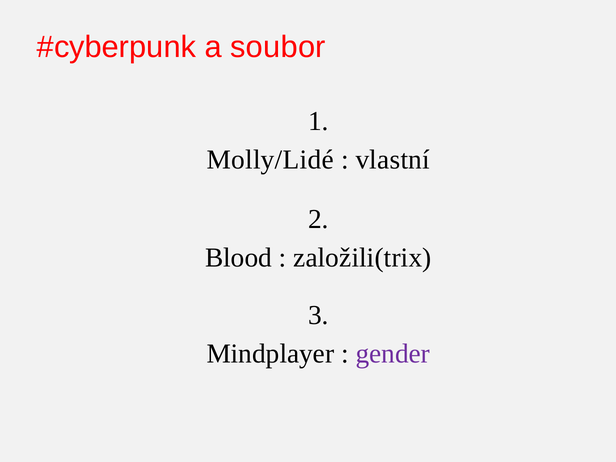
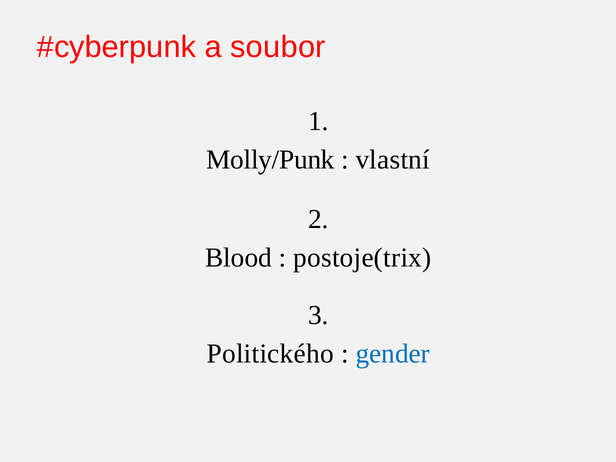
Molly/Lidé: Molly/Lidé -> Molly/Punk (270, 160)
založili(trix: založili(trix -> postoje(trix (362, 258)
Mindplayer: Mindplayer -> Politického (270, 354)
gender colour: purple -> blue (393, 354)
